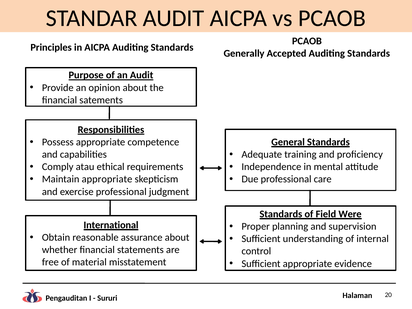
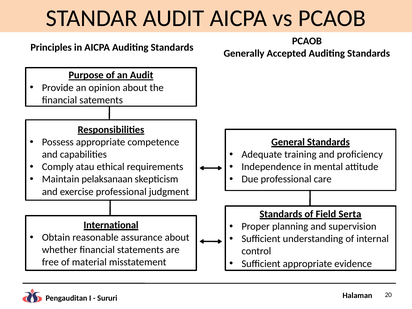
Maintain appropriate: appropriate -> pelaksanaan (107, 179)
Were: Were -> Serta (350, 214)
